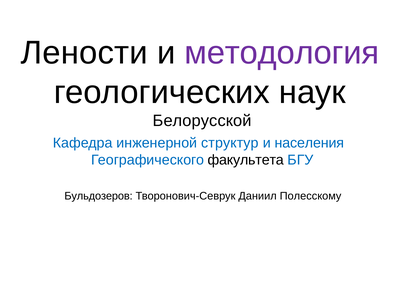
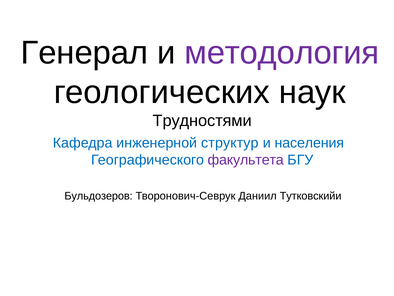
Лености: Лености -> Генерал (84, 53)
Белорусской: Белорусской -> Трудностями (202, 120)
факультета colour: black -> purple (246, 160)
Полесскому: Полесскому -> Тутковскийи (311, 196)
